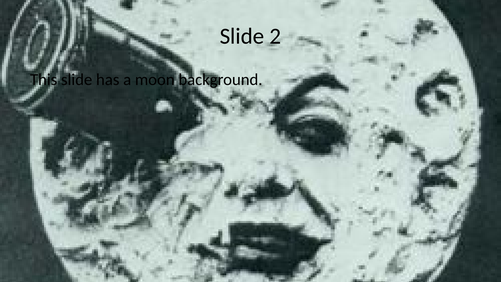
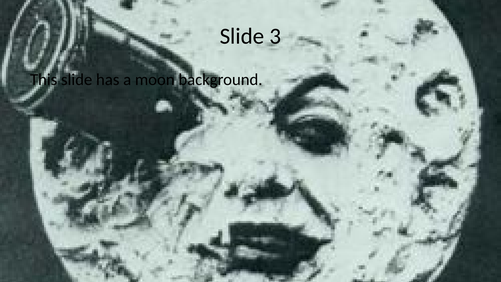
2: 2 -> 3 (275, 36)
